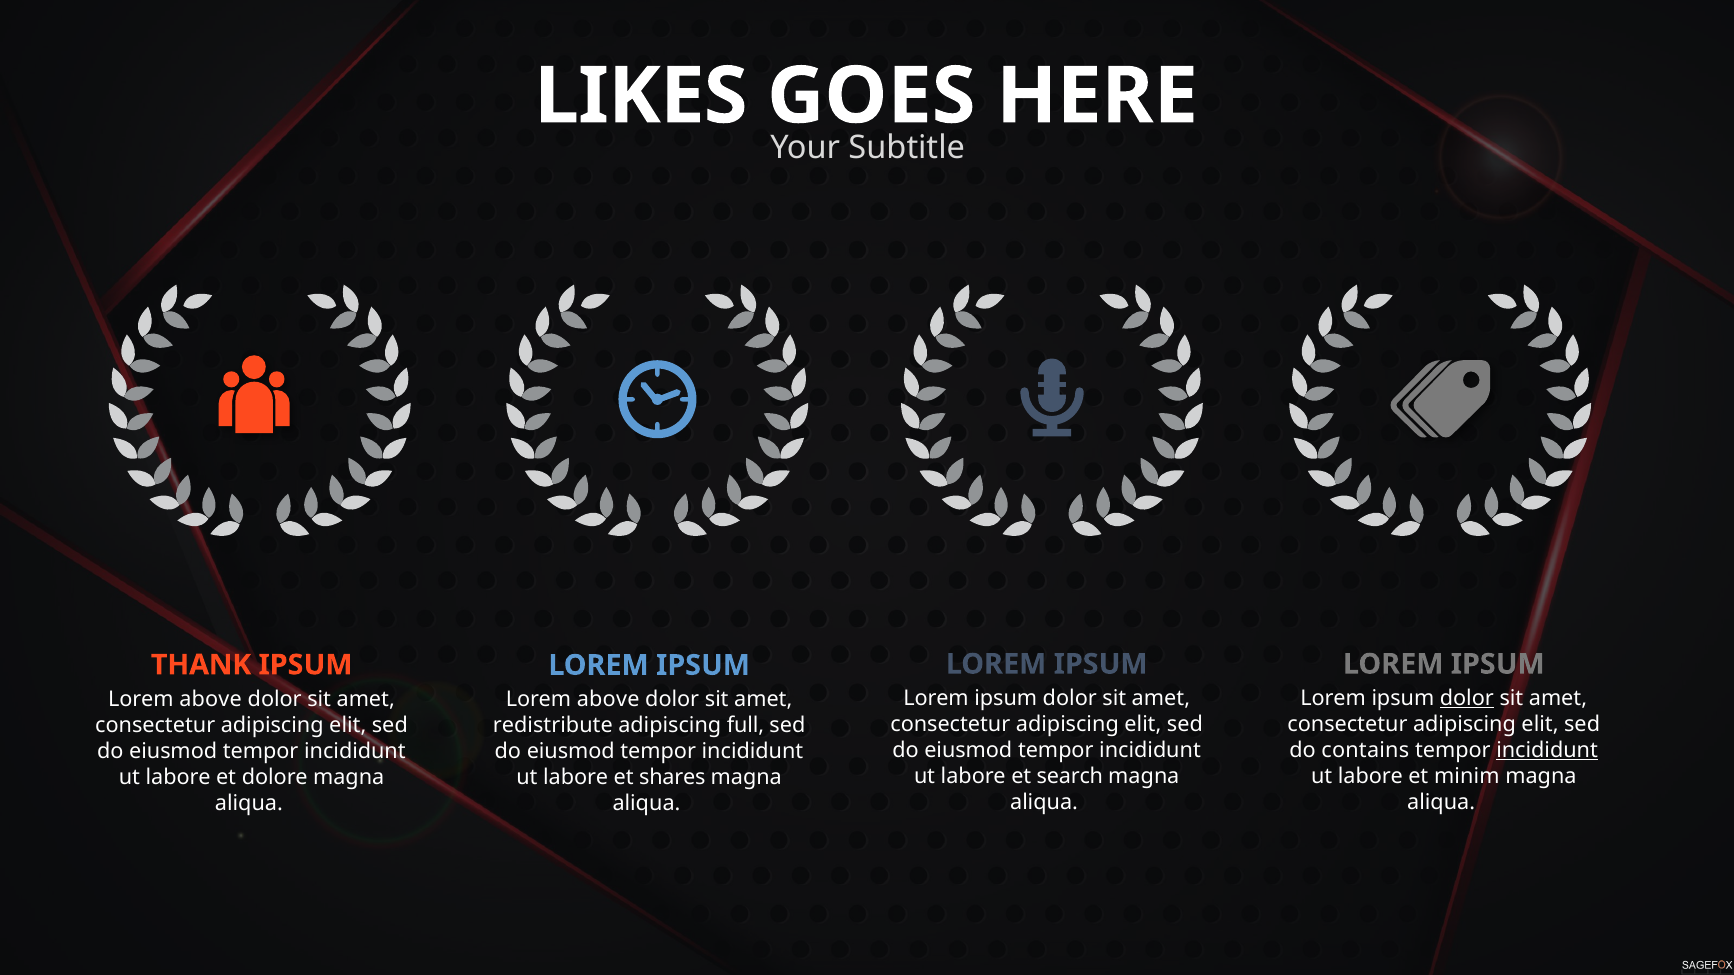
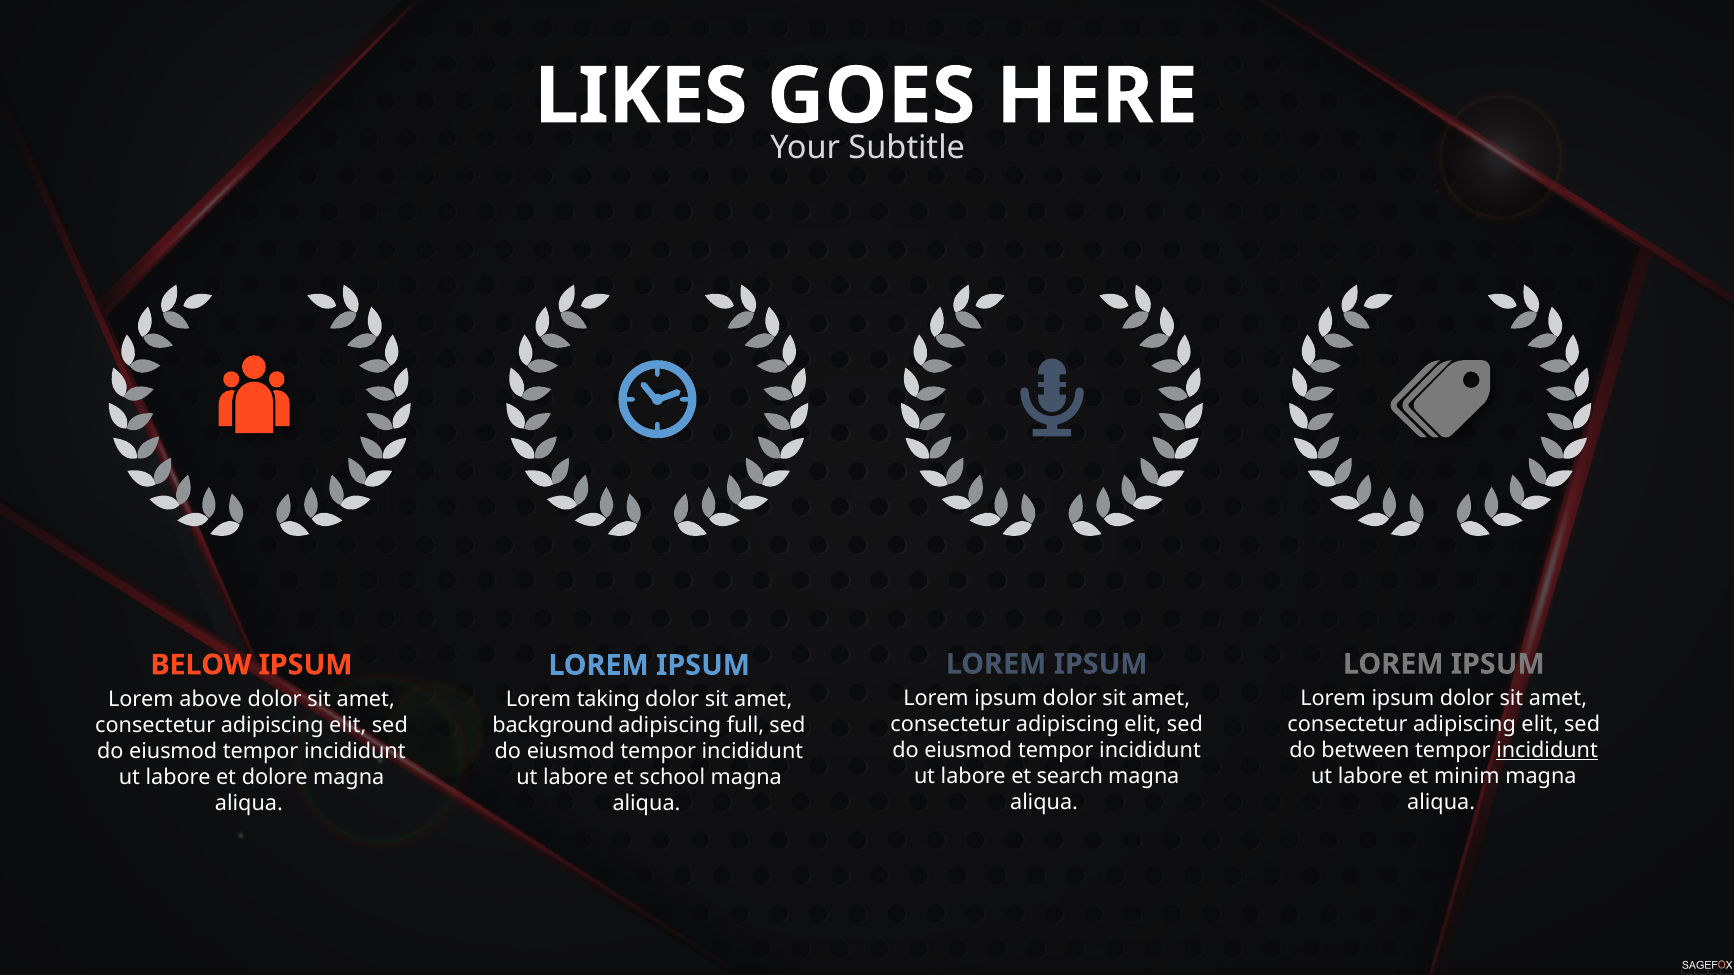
THANK: THANK -> BELOW (201, 665)
dolor underline: present -> none (1467, 699)
above: above -> taking (608, 700)
redistribute: redistribute -> background (553, 726)
contains: contains -> between (1365, 751)
shares: shares -> school (672, 778)
